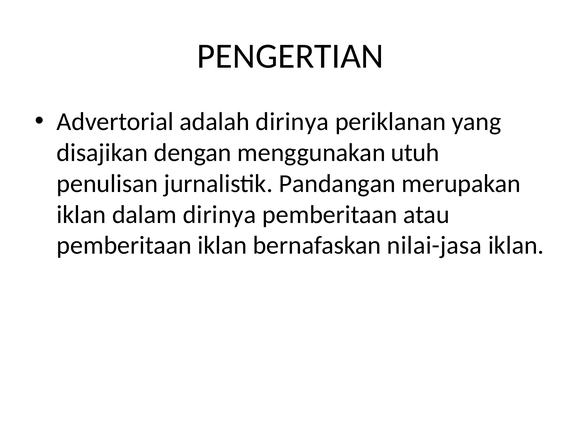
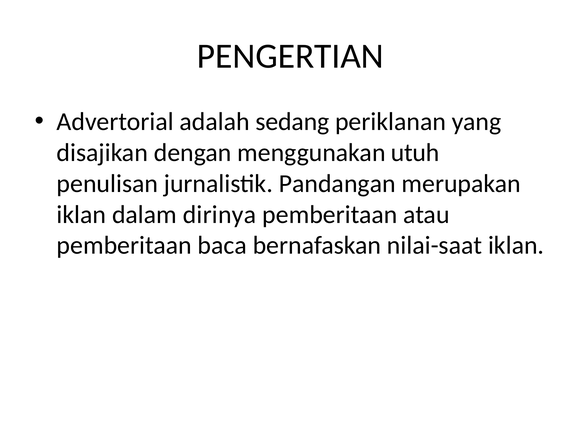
adalah dirinya: dirinya -> sedang (292, 122)
pemberitaan iklan: iklan -> baca (222, 246)
nilai-jasa: nilai-jasa -> nilai-saat (435, 246)
